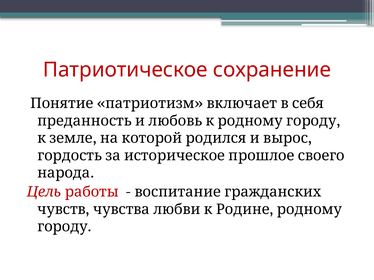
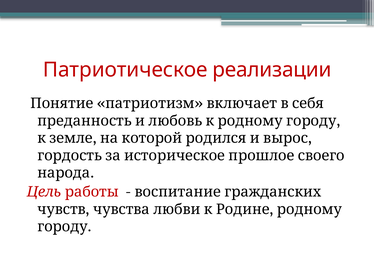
сохранение: сохранение -> реализации (272, 70)
